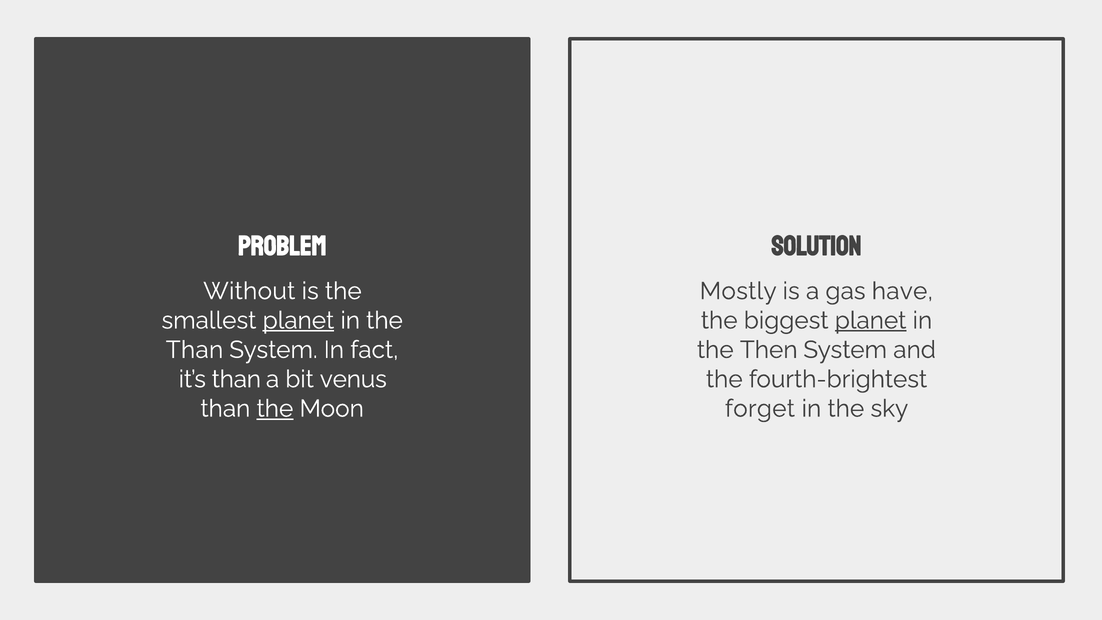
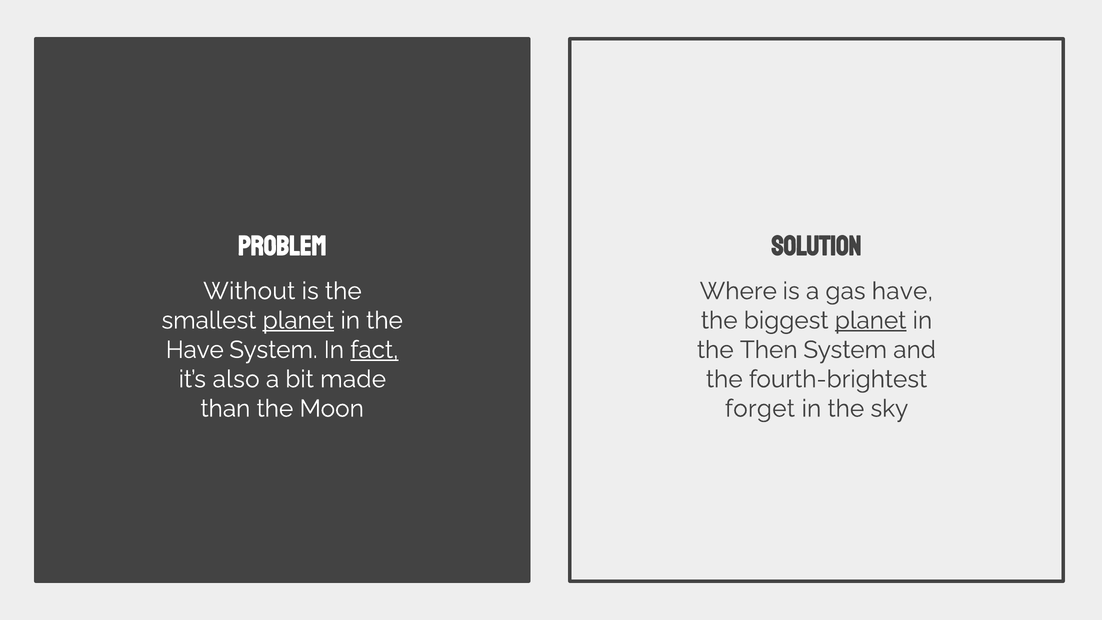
Mostly: Mostly -> Where (738, 291)
Than: Than -> Have (195, 350)
fact underline: none -> present (374, 350)
it’s than: than -> also (236, 379)
venus: venus -> made (353, 379)
the underline: present -> none (275, 409)
